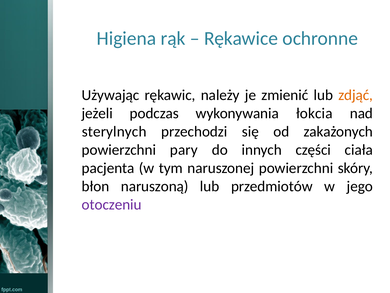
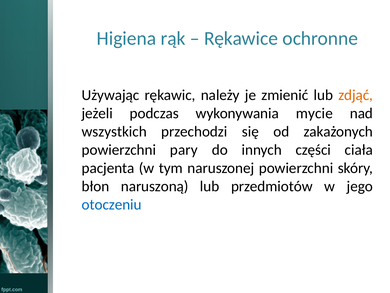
łokcia: łokcia -> mycie (314, 113)
sterylnych: sterylnych -> wszystkich (114, 131)
otoczeniu colour: purple -> blue (112, 204)
